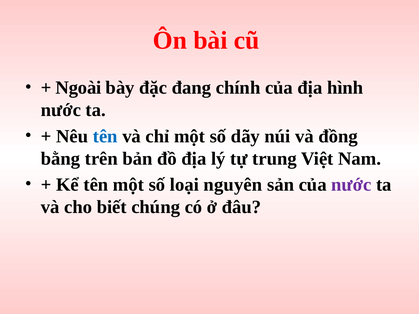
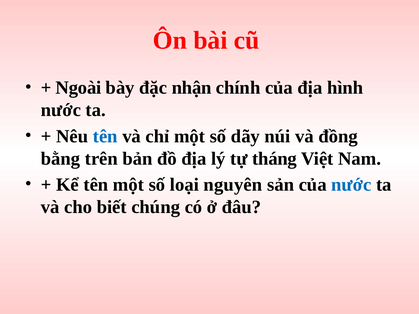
đang: đang -> nhận (192, 88)
trung: trung -> tháng (275, 159)
nước colour: purple -> blue (351, 185)
